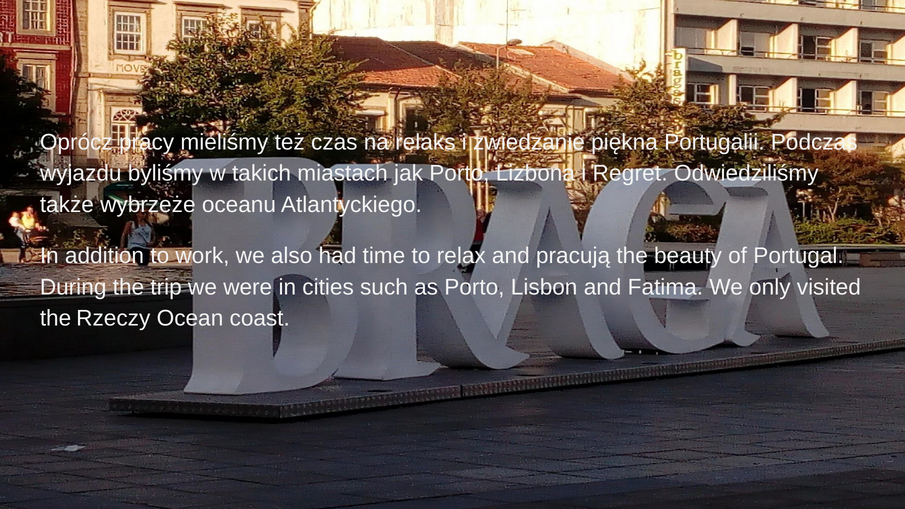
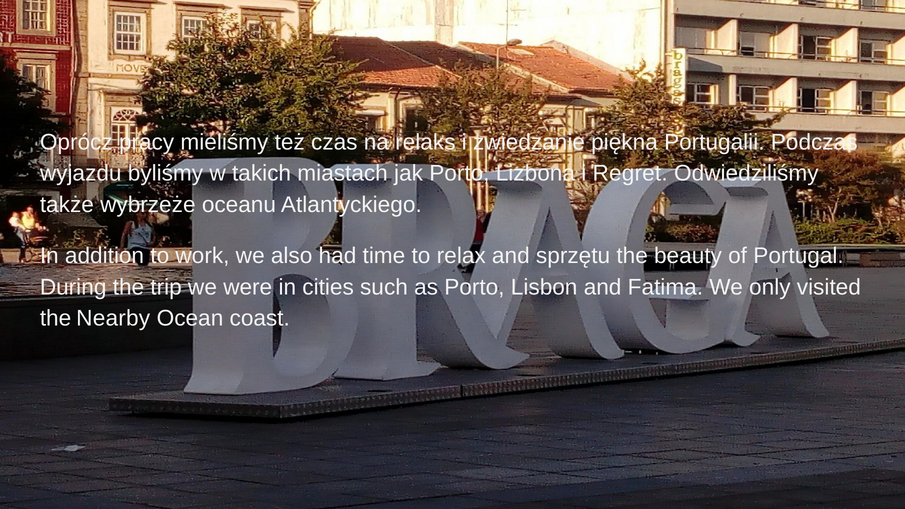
pracują: pracują -> sprzętu (573, 256)
Rzeczy: Rzeczy -> Nearby (113, 318)
